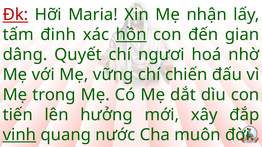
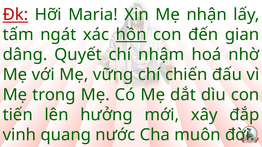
đinh: đinh -> ngát (58, 35)
ngươi: ngươi -> nhậm (161, 55)
vinh underline: present -> none (19, 135)
